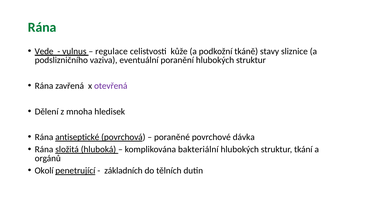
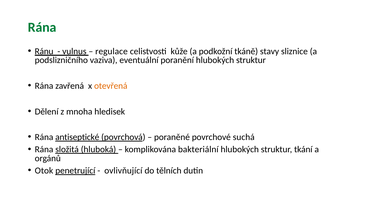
Vede: Vede -> Ránu (44, 51)
otevřená colour: purple -> orange (111, 86)
dávka: dávka -> suchá (244, 137)
Okolí: Okolí -> Otok (44, 171)
základních: základních -> ovlivňující (123, 171)
